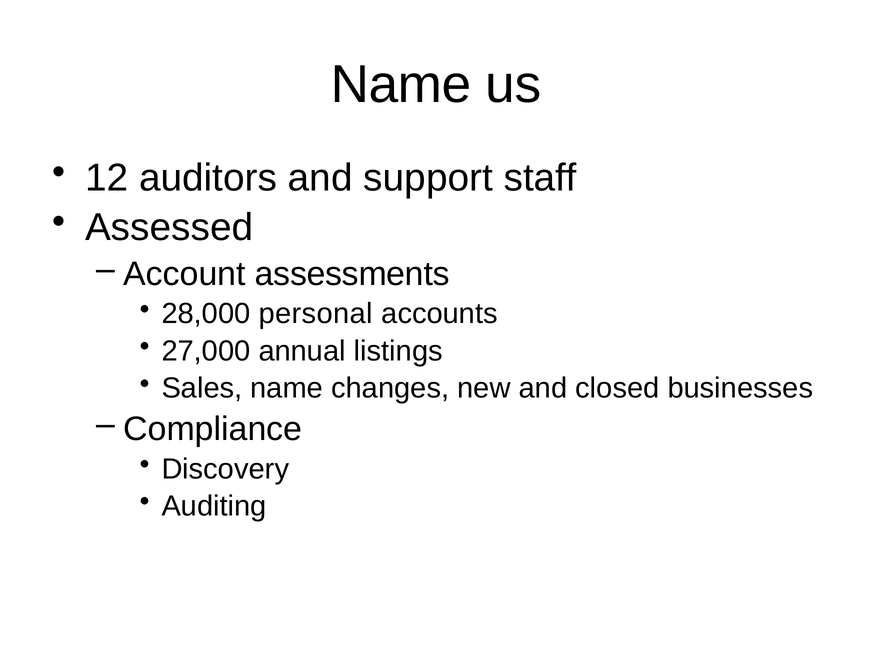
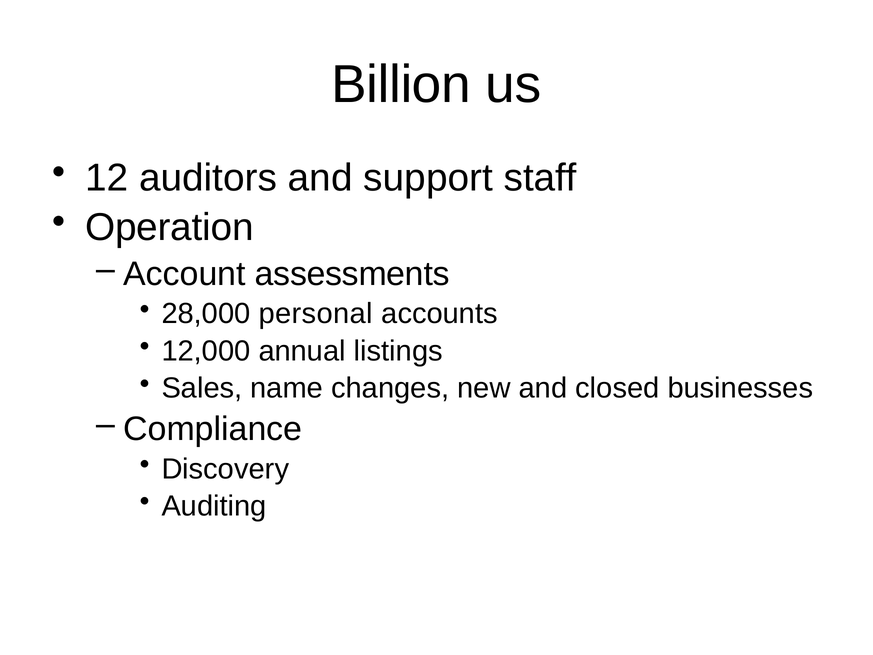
Name: Name -> Billion (401, 85)
Assessed: Assessed -> Operation (169, 228)
27,000: 27,000 -> 12,000 (206, 351)
